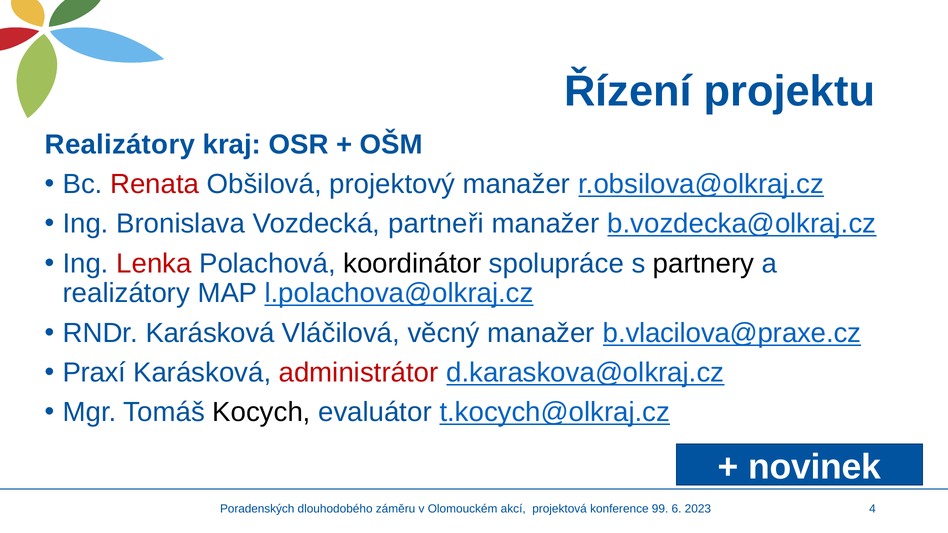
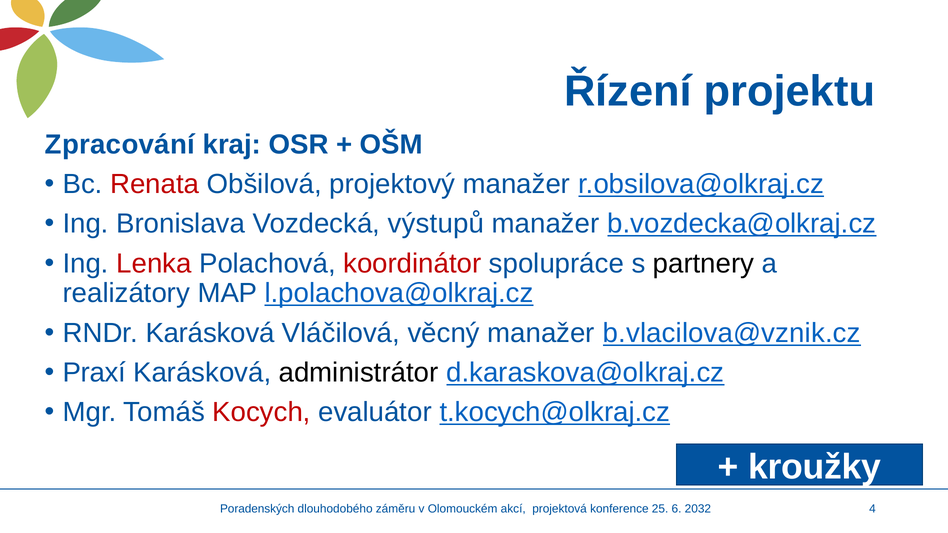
Realizátory: Realizátory -> Zpracování (120, 145)
partneři: partneři -> výstupů (436, 224)
koordinátor colour: black -> red (412, 264)
b.vlacilova@praxe.cz: b.vlacilova@praxe.cz -> b.vlacilova@vznik.cz (732, 333)
administrátor colour: red -> black (359, 373)
Kocych colour: black -> red (262, 413)
novinek: novinek -> kroužky (815, 467)
99: 99 -> 25 (660, 509)
2023: 2023 -> 2032 (698, 509)
